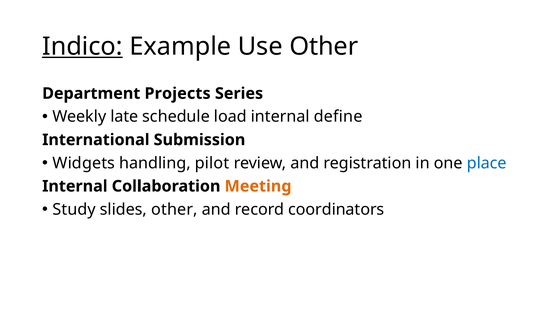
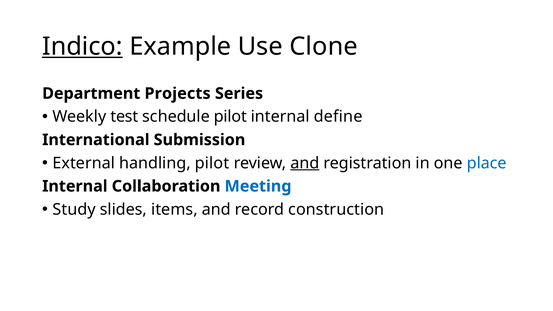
Use Other: Other -> Clone (324, 46)
late: late -> test (124, 117)
schedule load: load -> pilot (230, 117)
Widgets: Widgets -> External (84, 163)
and underline: none -> present (305, 163)
Meeting colour: orange -> blue (258, 186)
slides other: other -> items (174, 209)
coordinators: coordinators -> construction (336, 209)
